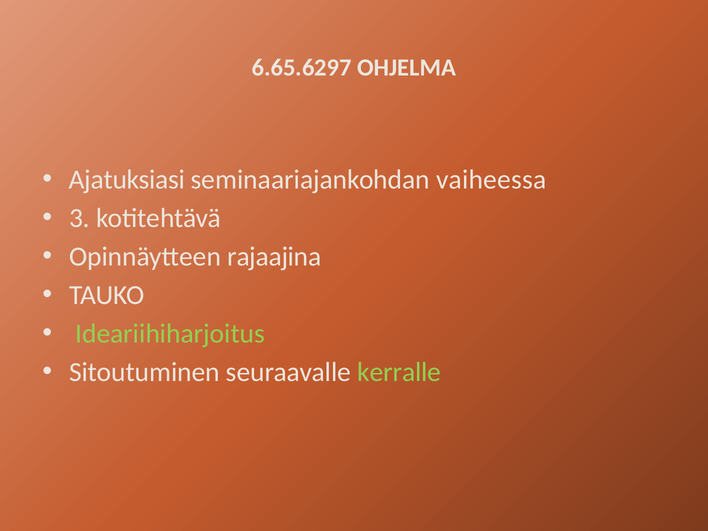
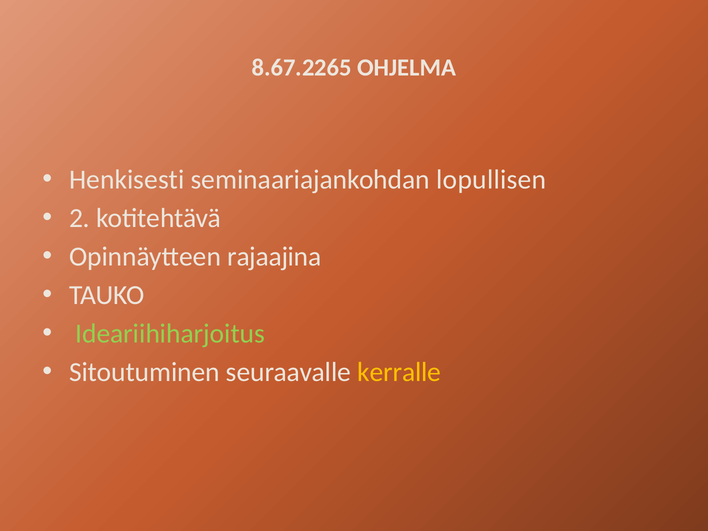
6.65.6297: 6.65.6297 -> 8.67.2265 (302, 68)
Ajatuksiasi: Ajatuksiasi -> Henkisesti (127, 180)
vaiheessa: vaiheessa -> lopullisen (491, 180)
3: 3 -> 2 (79, 218)
kerralle colour: light green -> yellow (399, 372)
